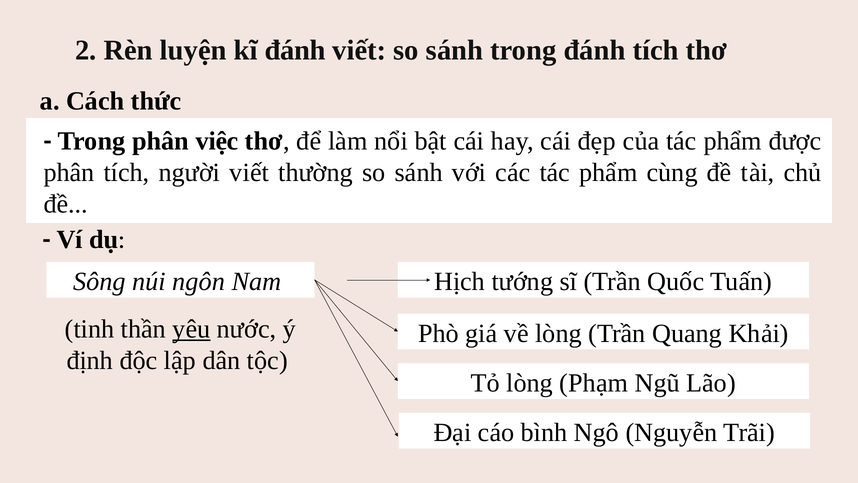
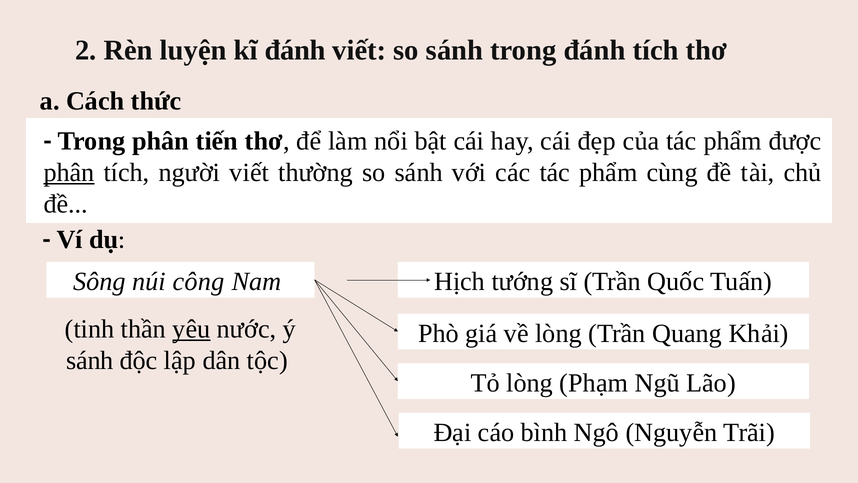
việc: việc -> tiến (217, 141)
phân underline: none -> present (69, 172)
ngôn: ngôn -> công (198, 281)
định: định -> sánh (90, 360)
